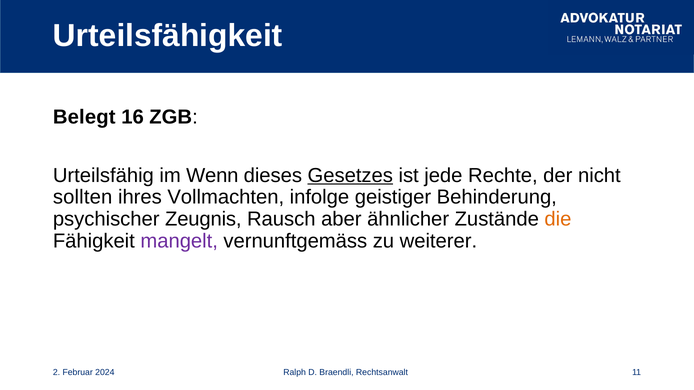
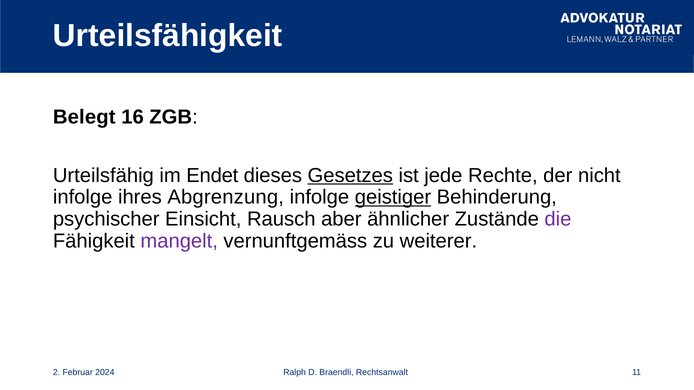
Wenn: Wenn -> Endet (212, 176)
sollten: sollten -> infolge (83, 197)
Vollmachten: Vollmachten -> Abgrenzung (226, 197)
geistiger underline: none -> present (393, 197)
Zeugnis: Zeugnis -> Einsicht (203, 219)
die colour: orange -> purple (558, 219)
